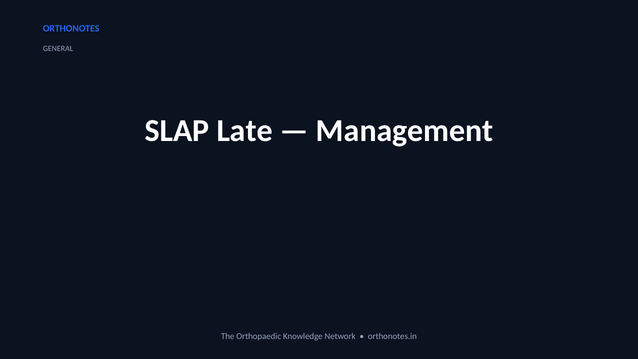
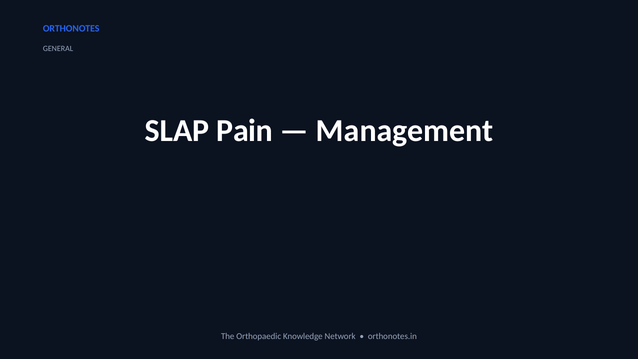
Late: Late -> Pain (245, 131)
